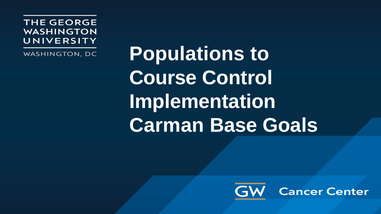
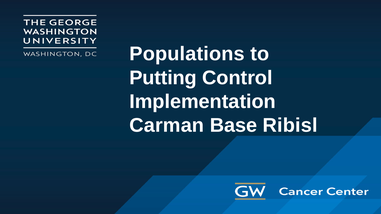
Course: Course -> Putting (163, 78)
Goals: Goals -> Ribisl (290, 125)
